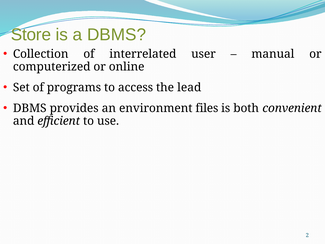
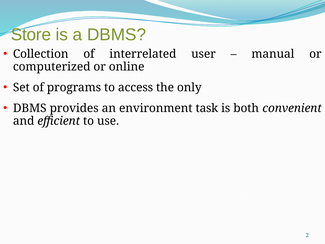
lead: lead -> only (189, 87)
files: files -> task (207, 108)
